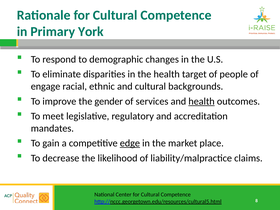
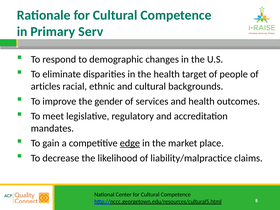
York: York -> Serv (91, 32)
engage: engage -> articles (46, 86)
health underline: present -> none (202, 101)
